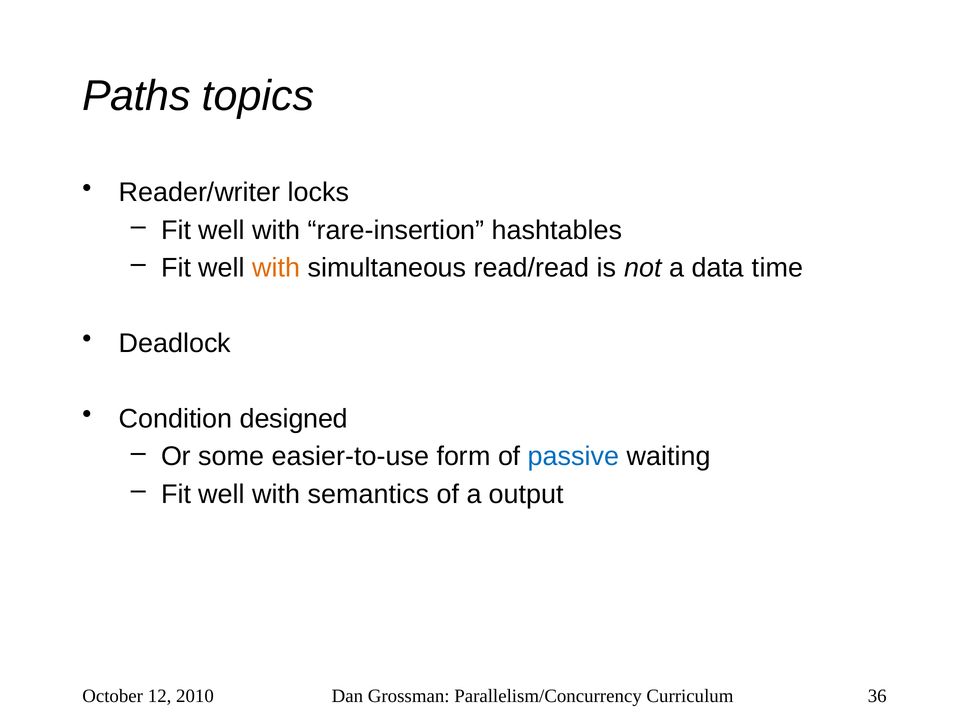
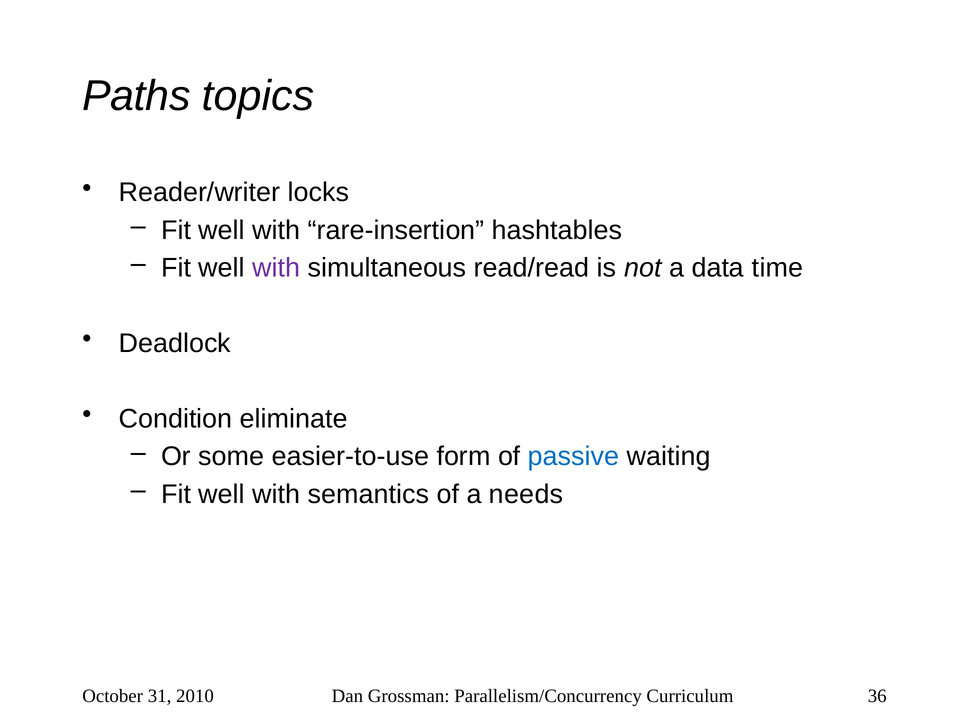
with colour: orange -> purple (276, 268)
designed: designed -> eliminate (294, 419)
output: output -> needs (526, 494)
12: 12 -> 31 (160, 696)
